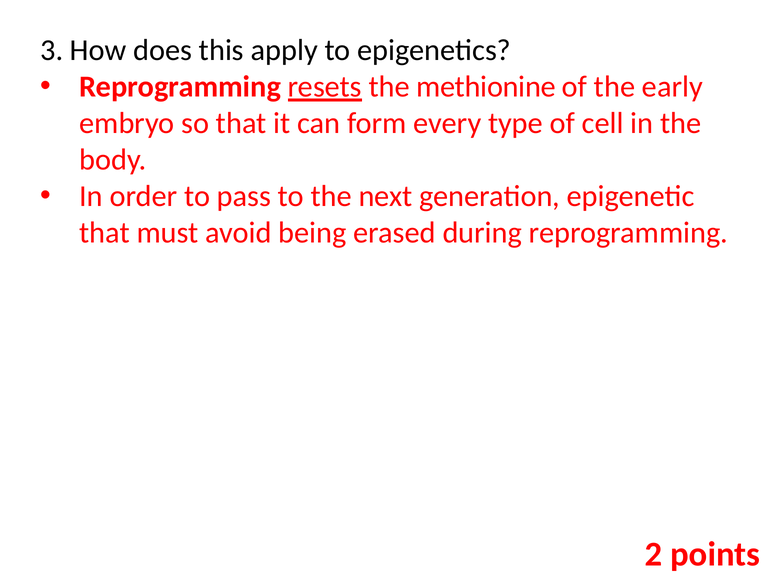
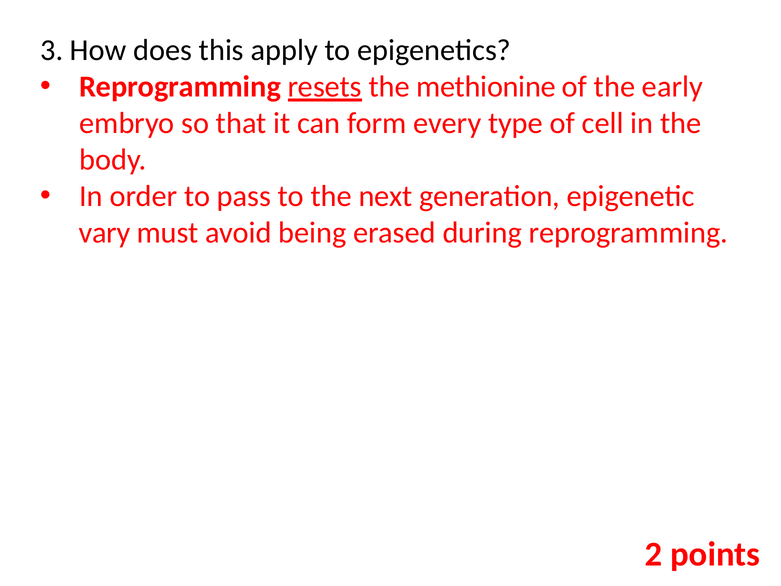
that: that -> vary (105, 233)
